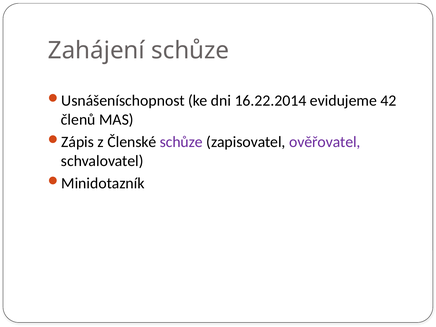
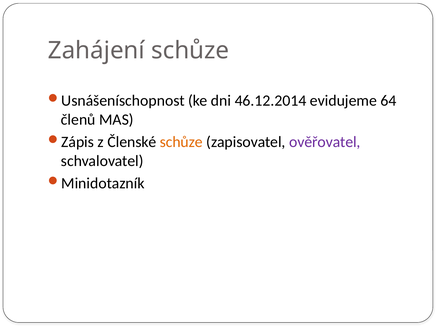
16.22.2014: 16.22.2014 -> 46.12.2014 (271, 101)
42: 42 -> 64 (389, 101)
schůze colour: purple -> orange (181, 142)
